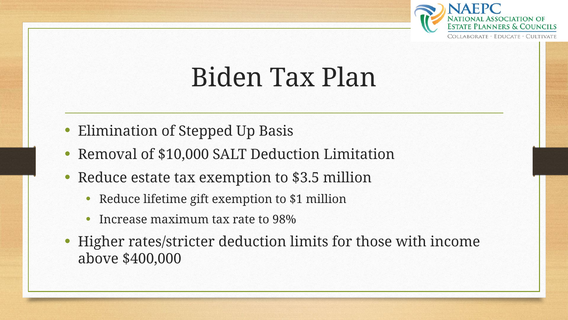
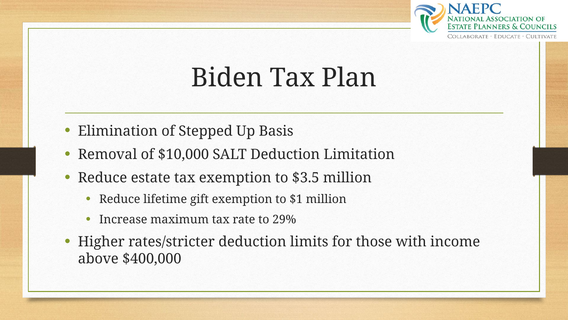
98%: 98% -> 29% (284, 219)
